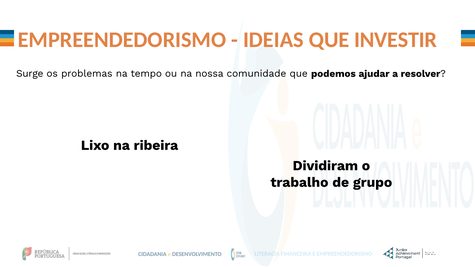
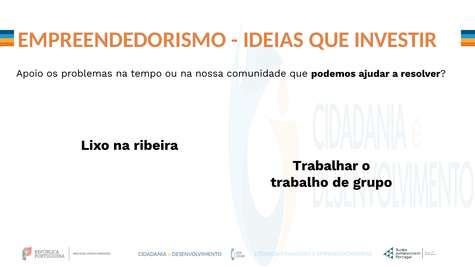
Surge: Surge -> Apoio (30, 74)
Dividiram: Dividiram -> Trabalhar (325, 166)
